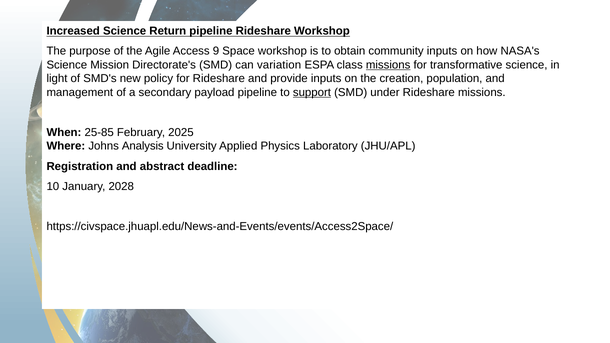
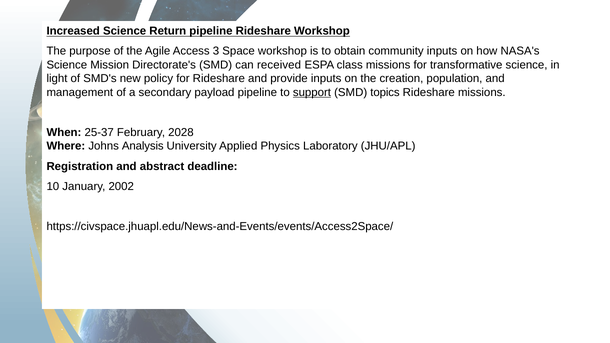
9: 9 -> 3 (216, 51)
variation: variation -> received (279, 65)
missions underline: present -> none (388, 65)
under: under -> topics (385, 92)
25-85: 25-85 -> 25-37 (99, 132)
2025: 2025 -> 2028 (181, 132)
2028: 2028 -> 2002 (121, 186)
